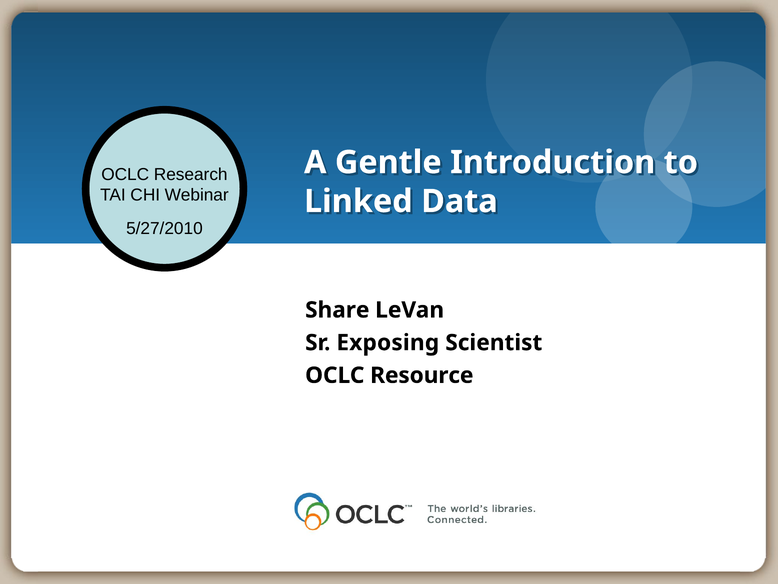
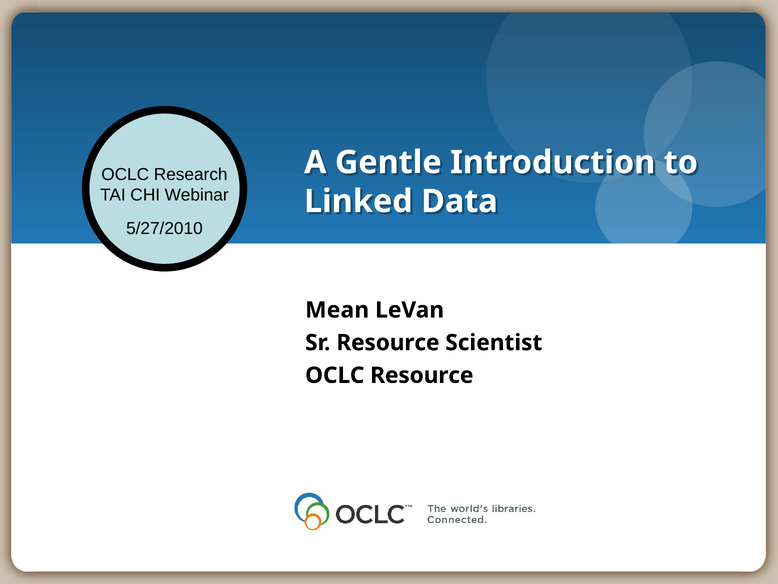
Share: Share -> Mean (337, 310)
Sr Exposing: Exposing -> Resource (388, 342)
